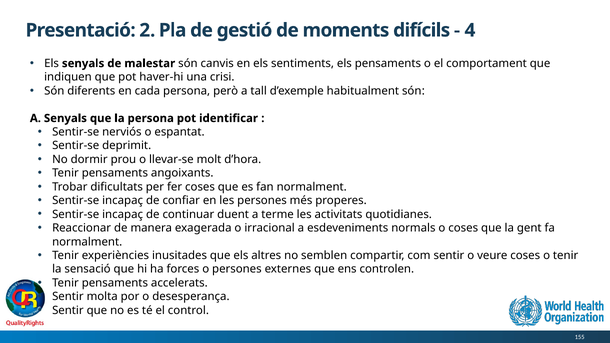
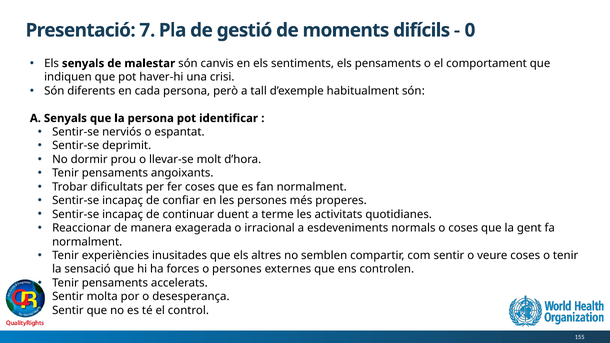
2: 2 -> 7 (147, 30)
4: 4 -> 0 (470, 30)
